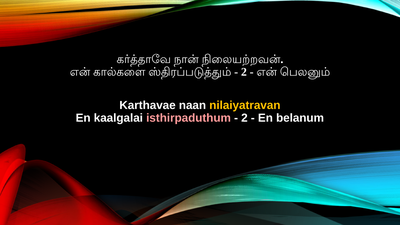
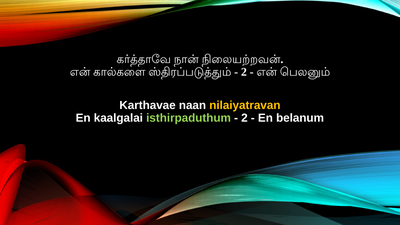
isthirpaduthum colour: pink -> light green (189, 118)
